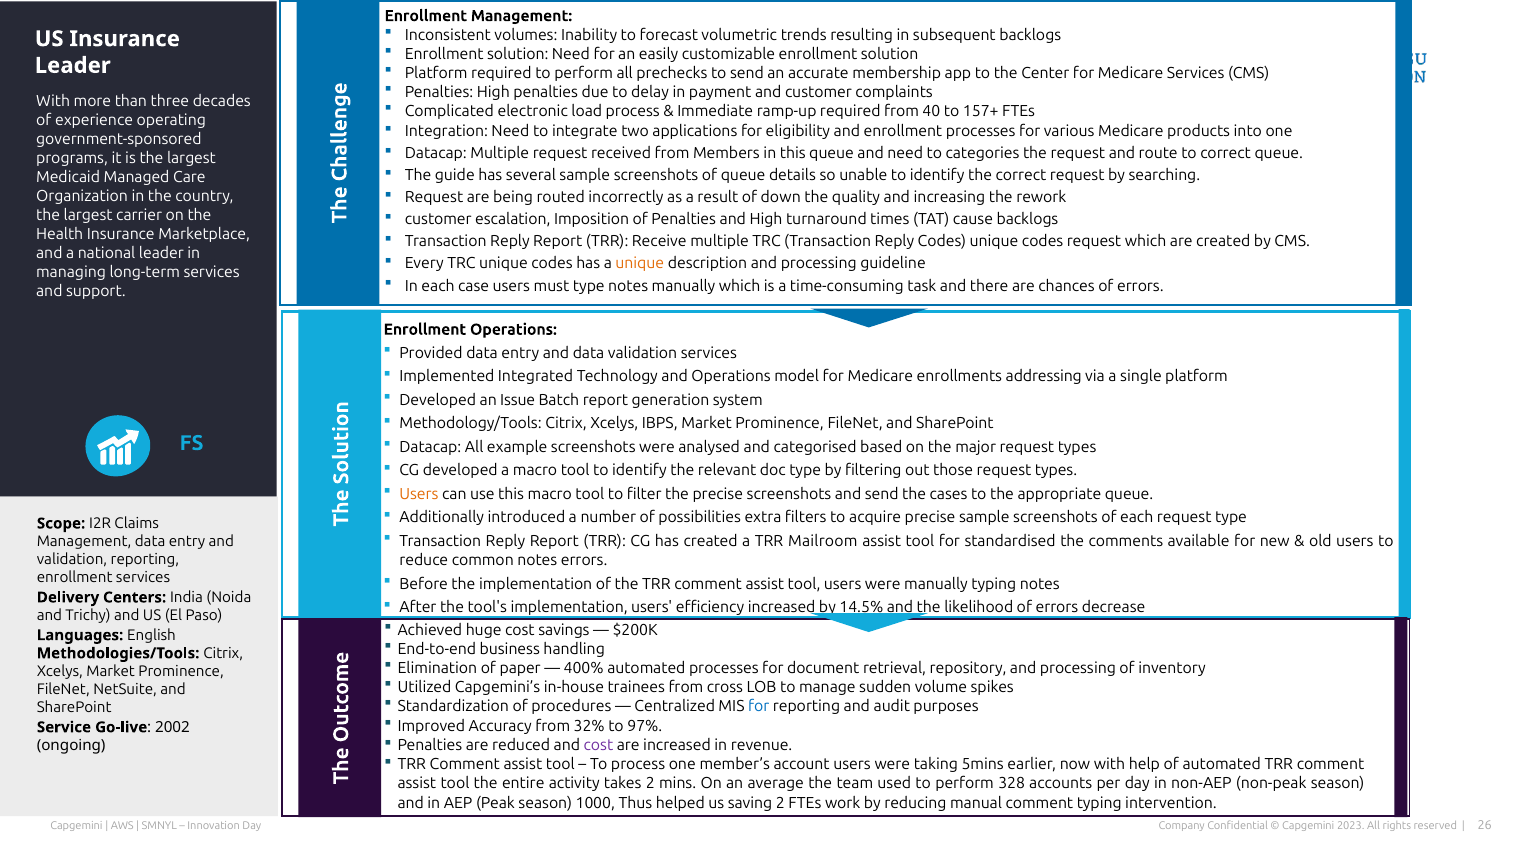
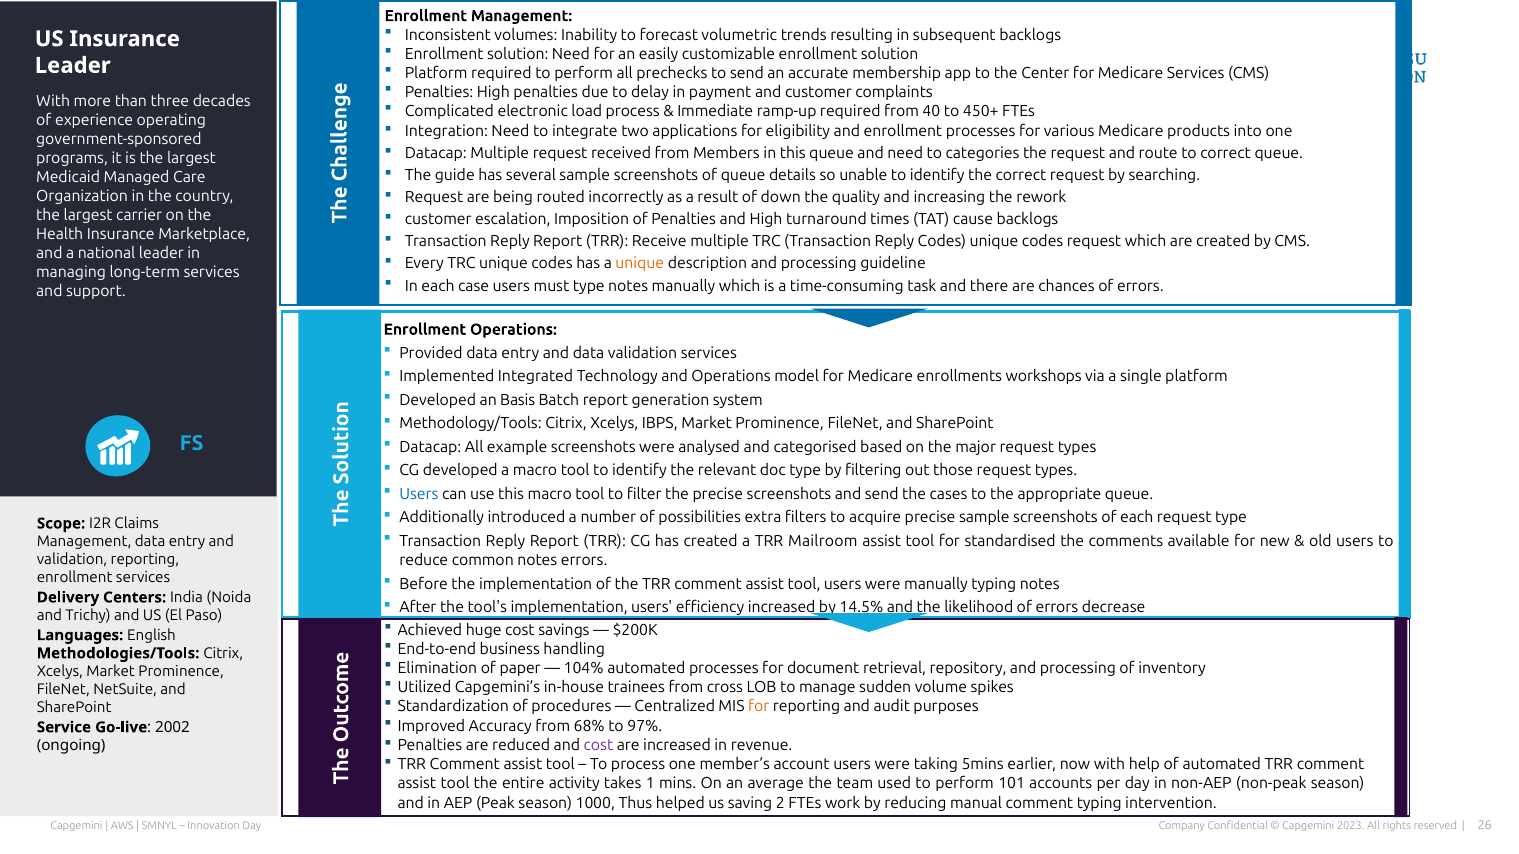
157+: 157+ -> 450+ (981, 111)
addressing: addressing -> workshops (1044, 377)
Issue: Issue -> Basis (518, 400)
Users colour: orange -> blue (419, 494)
400%: 400% -> 104% (584, 668)
for colour: blue -> orange (759, 706)
32%: 32% -> 68% (589, 726)
takes 2: 2 -> 1 (650, 784)
328: 328 -> 101 (1012, 784)
